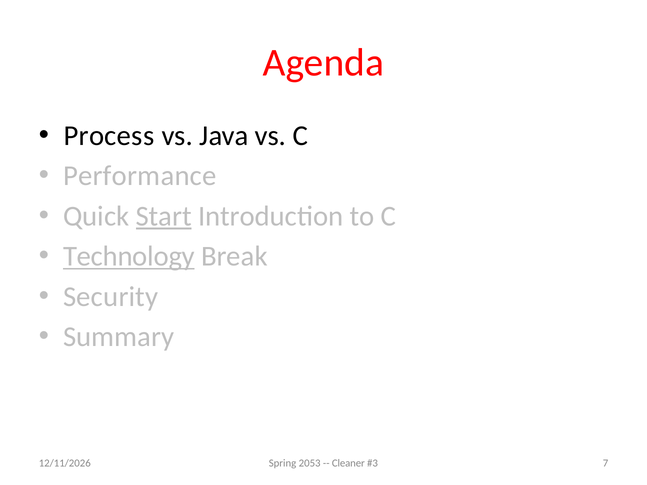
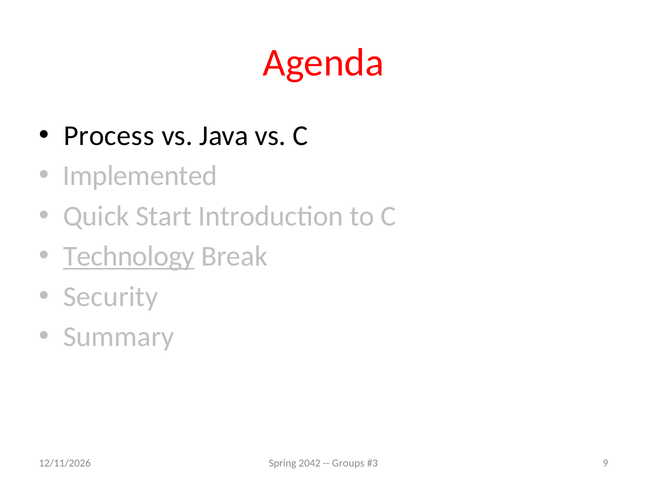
Performance: Performance -> Implemented (140, 176)
Start underline: present -> none (164, 216)
2053: 2053 -> 2042 (310, 463)
Cleaner: Cleaner -> Groups (348, 463)
7: 7 -> 9 (606, 463)
